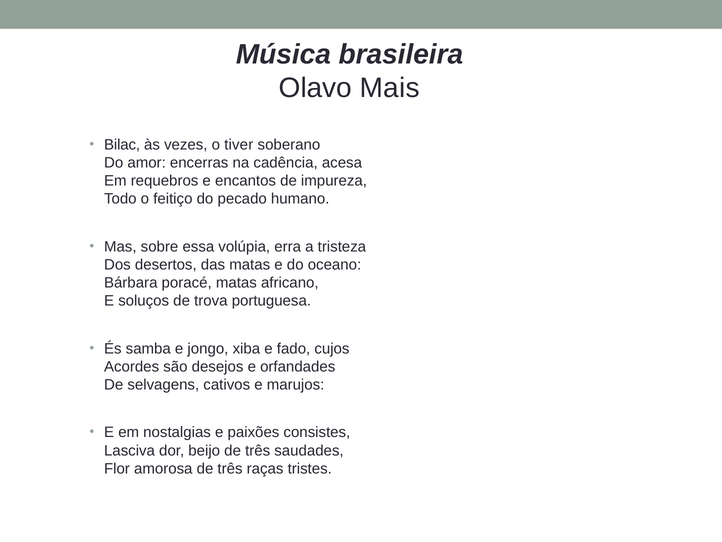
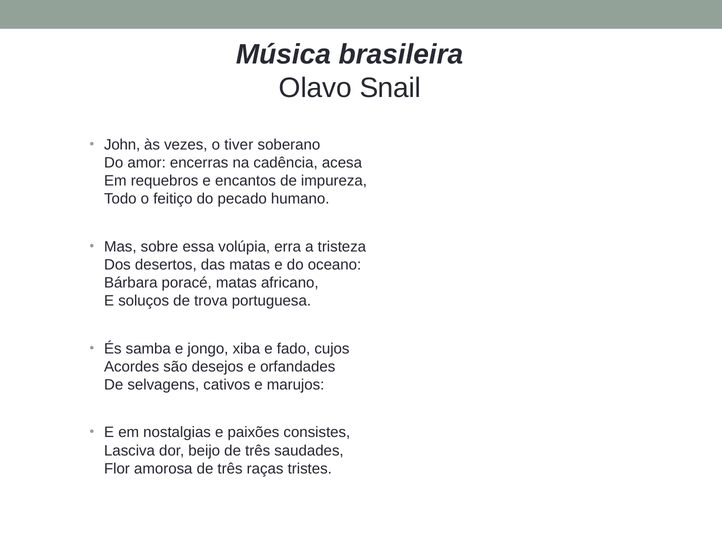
Mais: Mais -> Snail (390, 88)
Bilac: Bilac -> John (122, 144)
